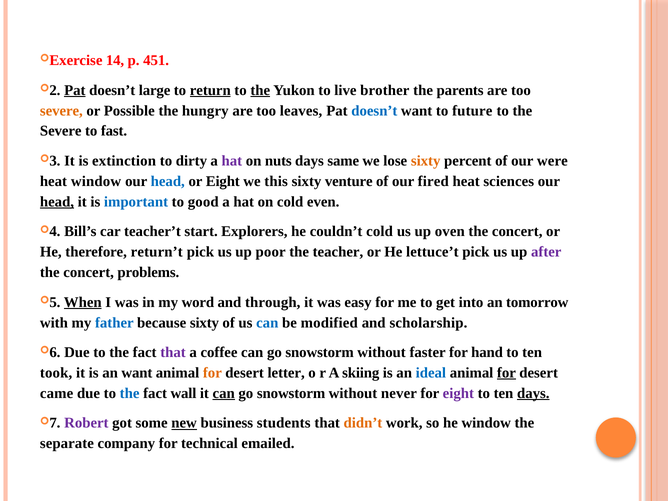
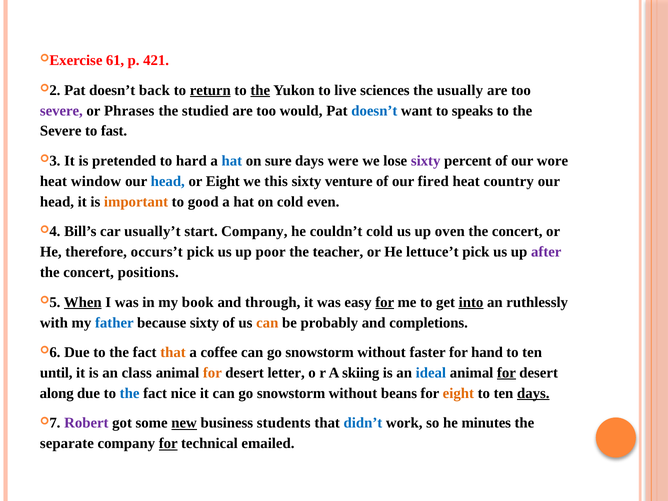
14: 14 -> 61 (115, 60)
451: 451 -> 421 (156, 60)
Pat underline: present -> none (75, 90)
large: large -> back (154, 90)
brother: brother -> sciences (385, 90)
parents: parents -> usually (460, 90)
severe colour: orange -> purple (61, 111)
Possible: Possible -> Phrases (129, 111)
hungry: hungry -> studied (205, 111)
leaves: leaves -> would (301, 111)
future: future -> speaks (472, 111)
extinction: extinction -> pretended (124, 161)
dirty: dirty -> hard (191, 161)
hat colour: purple -> blue (232, 161)
nuts: nuts -> sure (278, 161)
same: same -> were (343, 161)
sixty colour: orange -> purple (426, 161)
were: were -> wore (552, 161)
sciences: sciences -> country (509, 181)
head underline: present -> none (57, 202)
important colour: blue -> orange (136, 202)
teacher’t: teacher’t -> usually’t (152, 231)
start Explorers: Explorers -> Company (254, 231)
return’t: return’t -> occurs’t (157, 252)
problems: problems -> positions (148, 272)
word: word -> book (198, 302)
for underline: none -> present (385, 302)
into underline: none -> present (471, 302)
tomorrow: tomorrow -> ruthlessly (537, 302)
can colour: blue -> orange (267, 323)
modified: modified -> probably (329, 323)
scholarship: scholarship -> completions (429, 323)
that colour: purple -> orange (173, 352)
took: took -> until (56, 373)
an want: want -> class (137, 373)
came: came -> along (57, 393)
wall: wall -> nice (183, 393)
can underline: present -> none (224, 393)
never: never -> beans (399, 393)
eight colour: purple -> orange (458, 393)
didn’t colour: orange -> blue (363, 423)
he window: window -> minutes (486, 423)
for underline: none -> present (168, 443)
